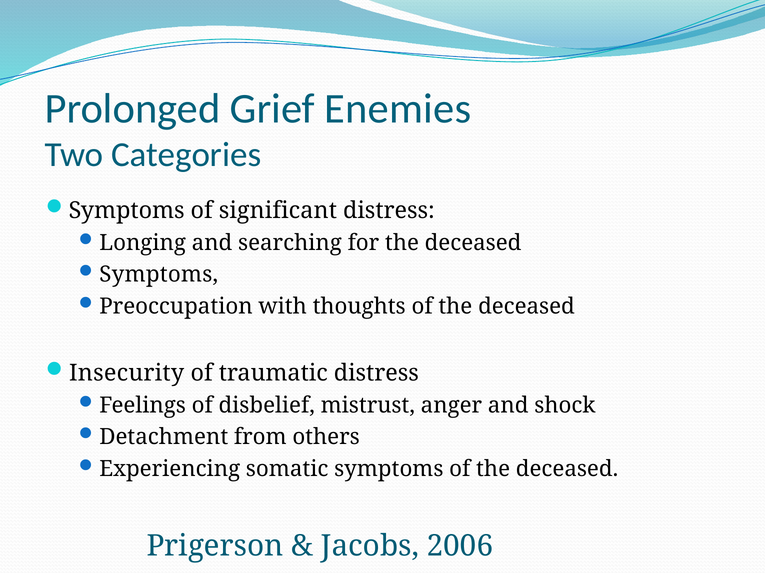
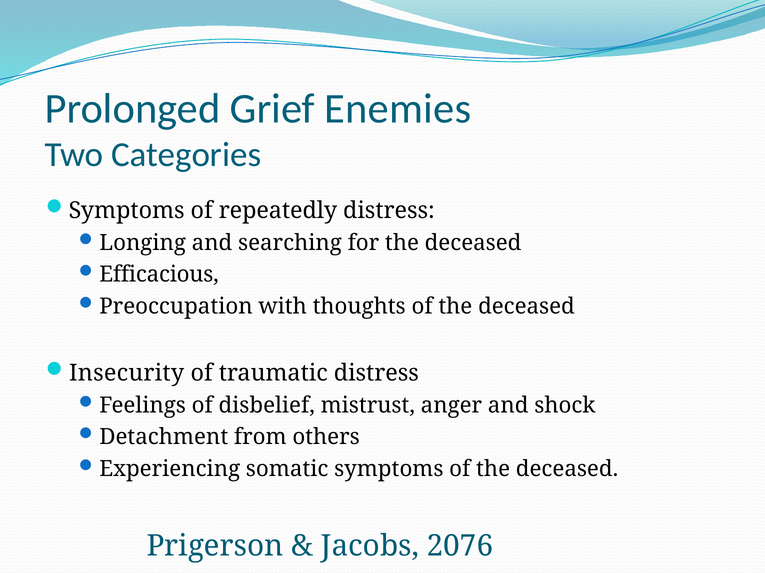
significant: significant -> repeatedly (278, 211)
Symptoms: Symptoms -> Efficacious (159, 275)
2006: 2006 -> 2076 (460, 547)
